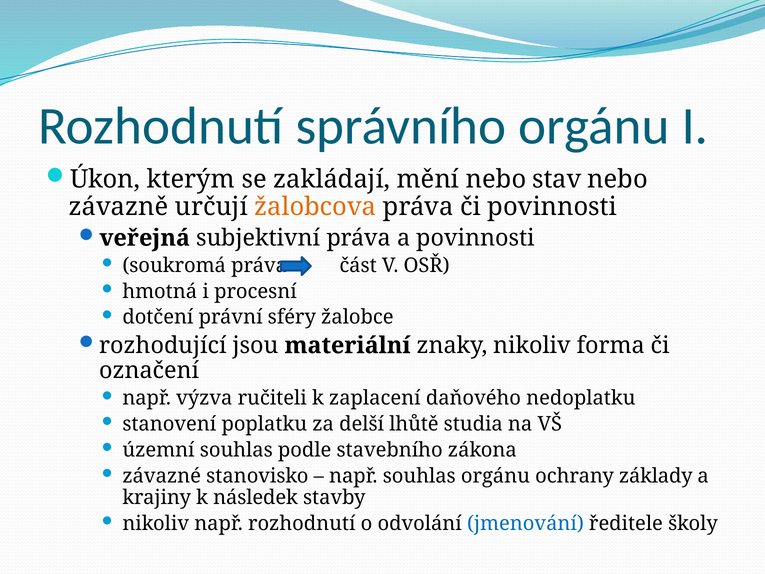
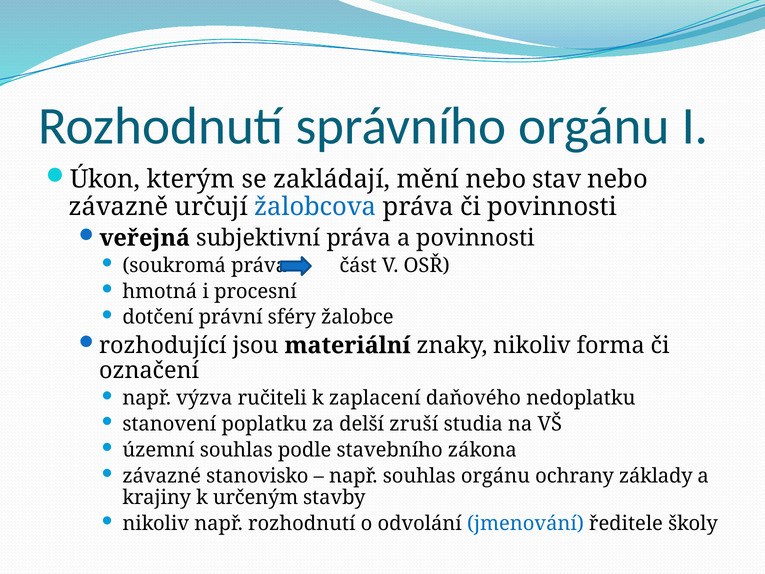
žalobcova colour: orange -> blue (315, 207)
lhůtě: lhůtě -> zruší (414, 424)
následek: následek -> určeným (256, 497)
